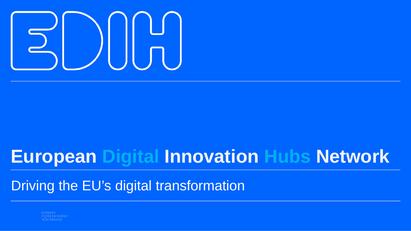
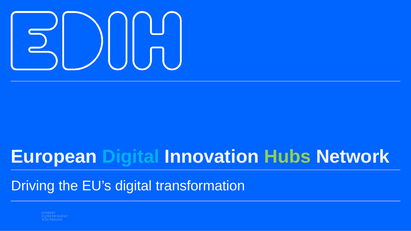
Hubs colour: light blue -> light green (288, 157)
